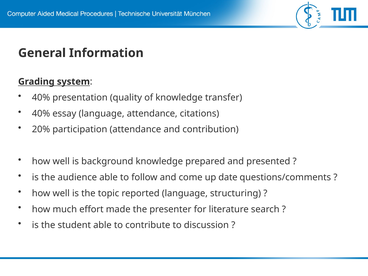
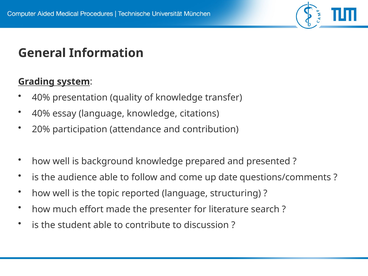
language attendance: attendance -> knowledge (152, 114)
